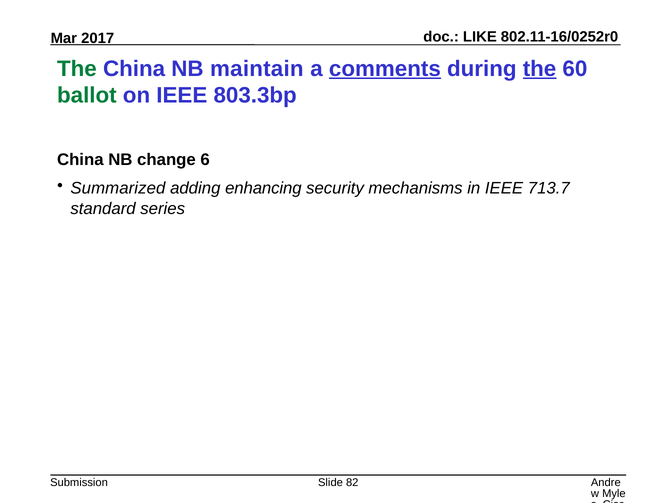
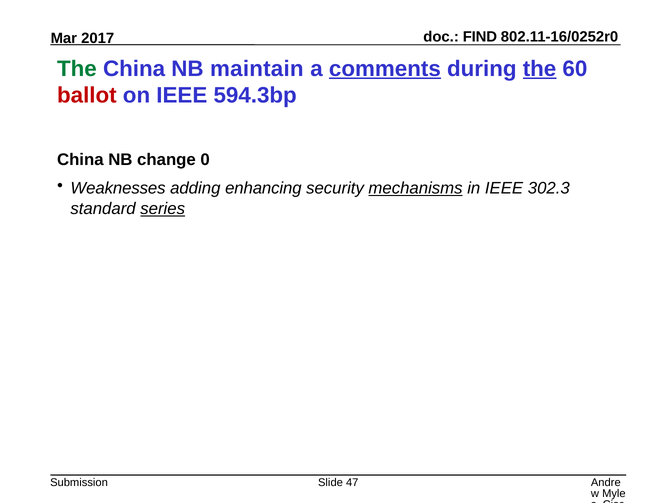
LIKE: LIKE -> FIND (480, 37)
ballot colour: green -> red (87, 96)
803.3bp: 803.3bp -> 594.3bp (255, 96)
6: 6 -> 0 (205, 160)
Summarized: Summarized -> Weaknesses (118, 189)
mechanisms underline: none -> present (416, 189)
713.7: 713.7 -> 302.3 (549, 189)
series underline: none -> present (163, 209)
82: 82 -> 47 (352, 483)
